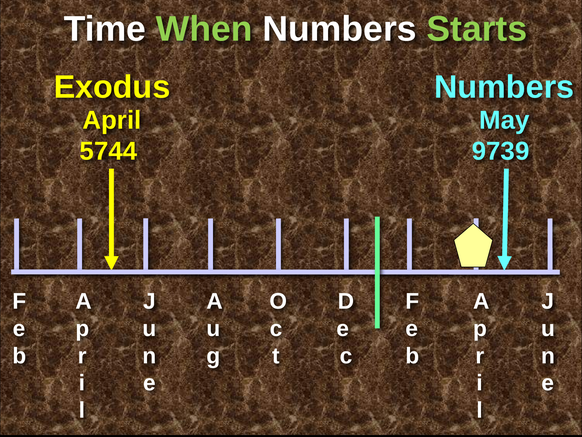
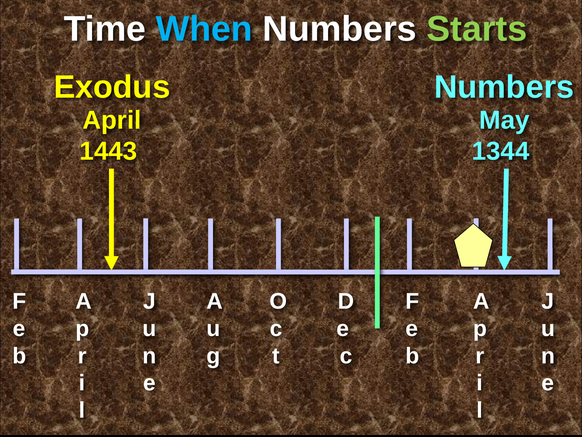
When colour: light green -> light blue (204, 29)
5744: 5744 -> 1443 (108, 151)
9739: 9739 -> 1344 (501, 151)
